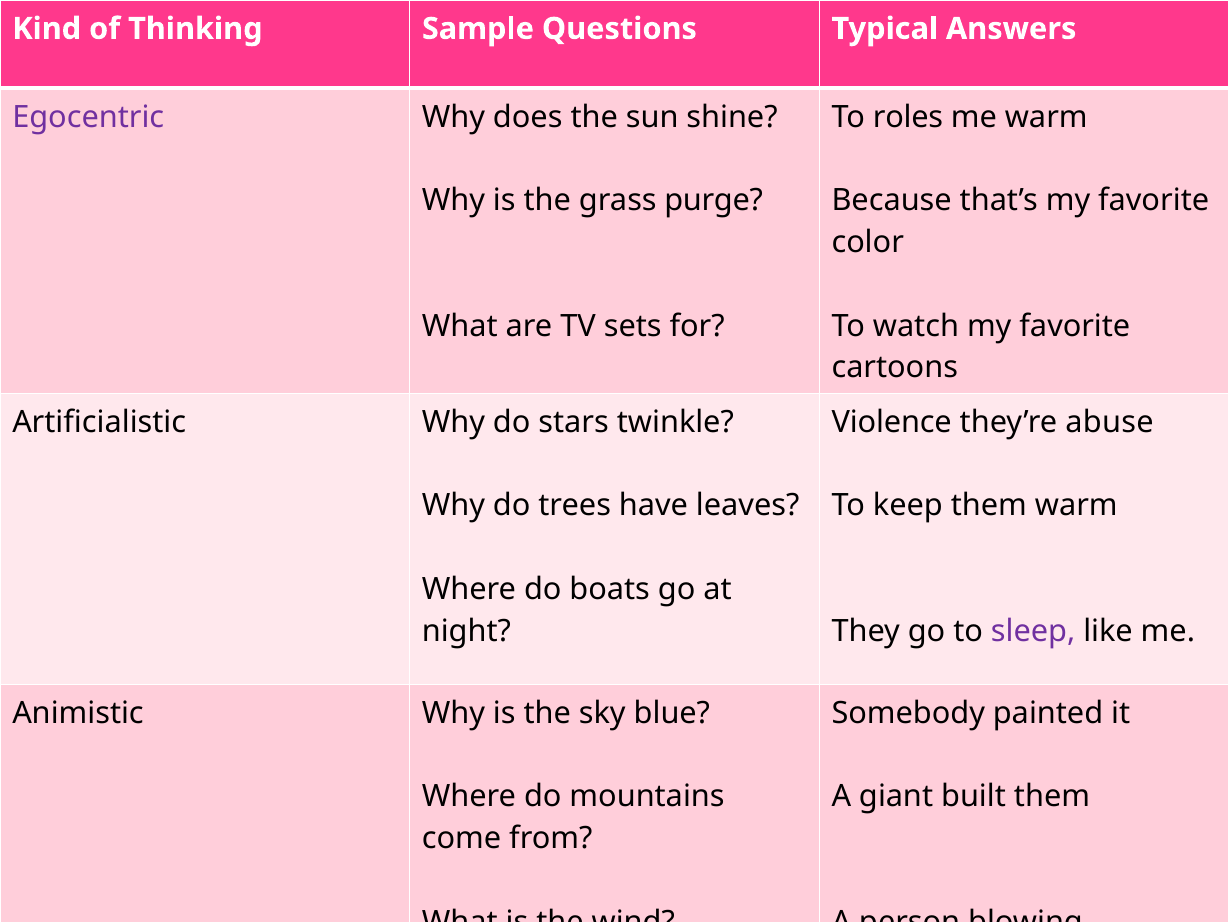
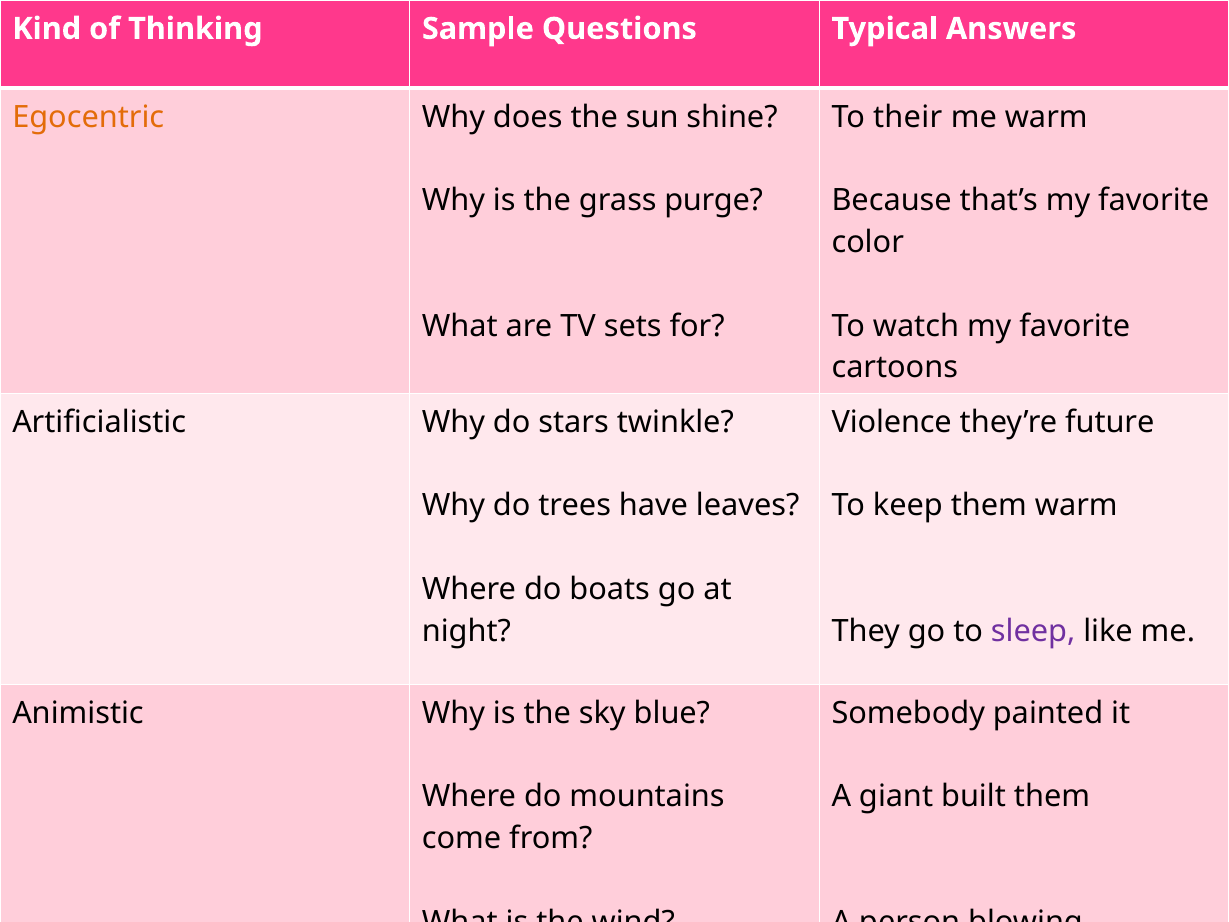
Egocentric colour: purple -> orange (88, 117)
roles: roles -> their (908, 117)
abuse: abuse -> future (1110, 422)
